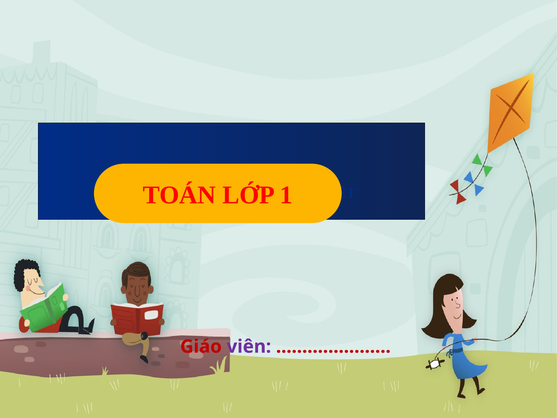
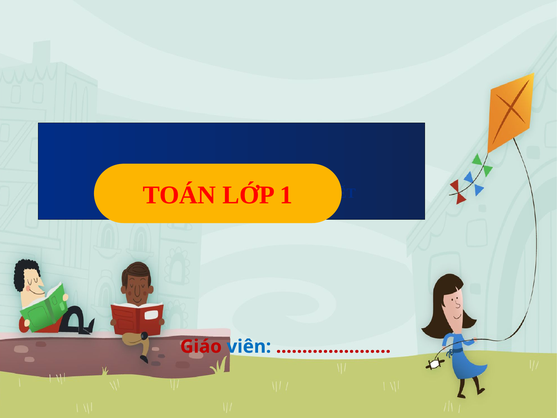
viên colour: purple -> blue (249, 346)
